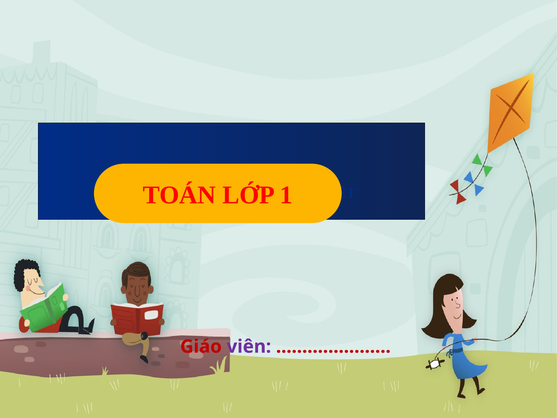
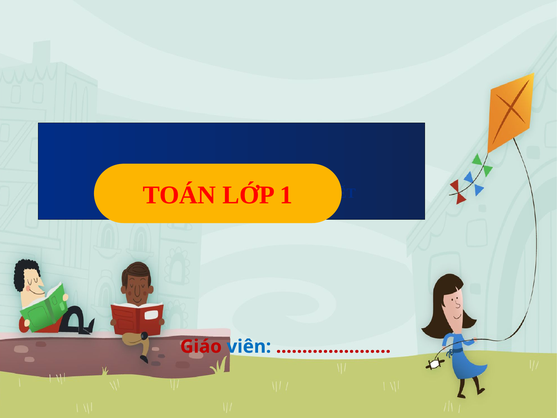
viên colour: purple -> blue (249, 346)
